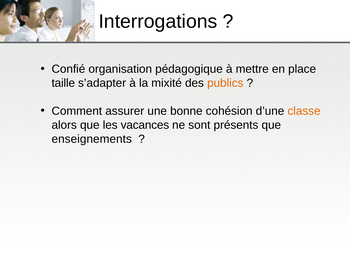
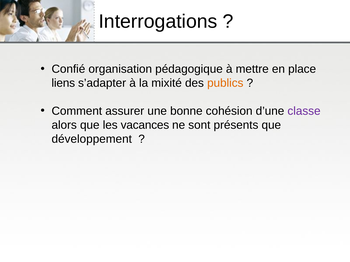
taille: taille -> liens (63, 83)
classe colour: orange -> purple (304, 111)
enseignements: enseignements -> développement (92, 139)
